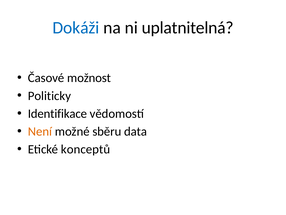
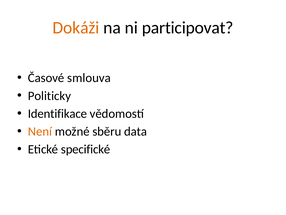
Dokáži colour: blue -> orange (76, 28)
uplatnitelná: uplatnitelná -> participovat (188, 28)
možnost: možnost -> smlouva (89, 78)
konceptů: konceptů -> specifické (86, 149)
